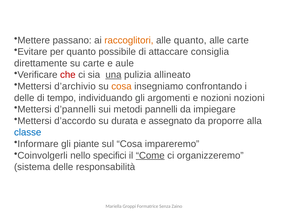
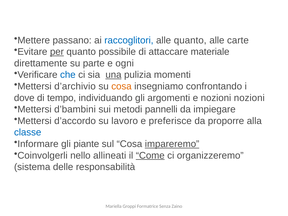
raccoglitori colour: orange -> blue (129, 40)
per underline: none -> present (57, 52)
consiglia: consiglia -> materiale (210, 52)
su carte: carte -> parte (94, 63)
aule: aule -> ogni (125, 63)
che colour: red -> blue (68, 75)
allineato: allineato -> momenti (172, 75)
delle: delle -> dove (24, 98)
d’pannelli: d’pannelli -> d’bambini (75, 109)
durata: durata -> lavoro (125, 121)
assegnato: assegnato -> preferisce (170, 121)
impareremo underline: none -> present (172, 144)
specifici: specifici -> allineati (110, 155)
